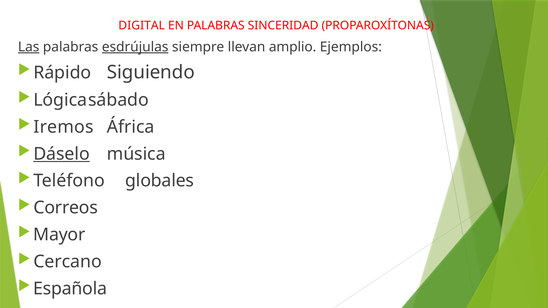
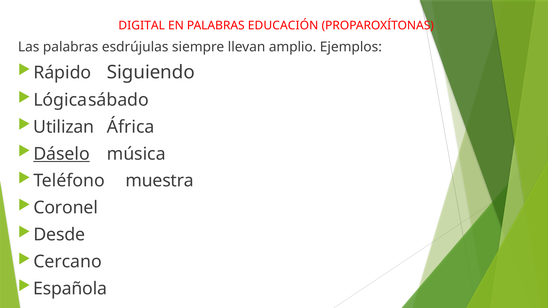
SINCERIDAD: SINCERIDAD -> EDUCACIÓN (283, 26)
Las underline: present -> none (29, 47)
esdrújulas underline: present -> none (135, 47)
Iremos: Iremos -> Utilizan (64, 127)
globales: globales -> muestra (160, 181)
Correos: Correos -> Coronel (66, 208)
Mayor: Mayor -> Desde (59, 235)
